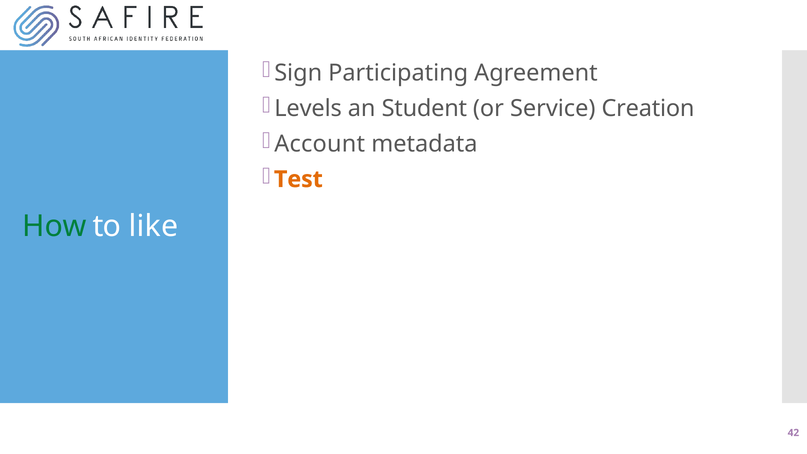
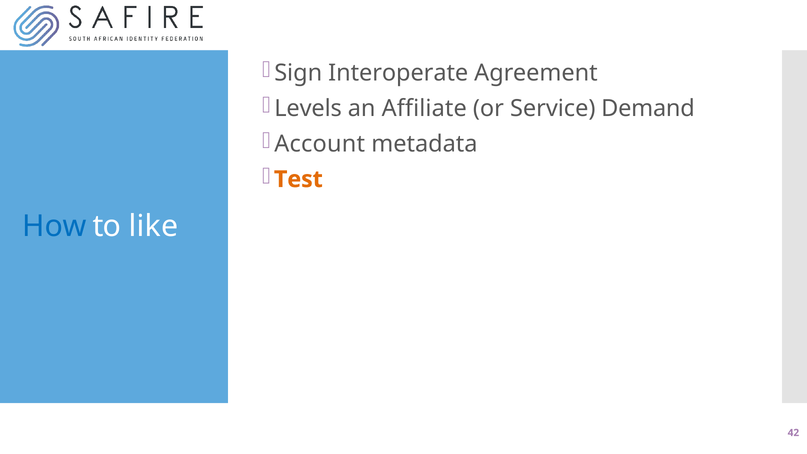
Participating: Participating -> Interoperate (398, 73)
Student: Student -> Affiliate (424, 108)
Creation: Creation -> Demand (648, 108)
How colour: green -> blue (54, 226)
